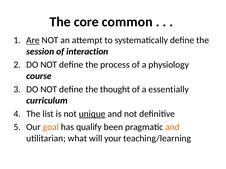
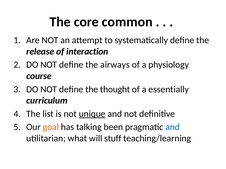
Are underline: present -> none (33, 40)
session: session -> release (40, 52)
process: process -> airways (115, 65)
qualify: qualify -> talking (89, 127)
and colour: orange -> blue (173, 127)
your: your -> stuff (113, 139)
